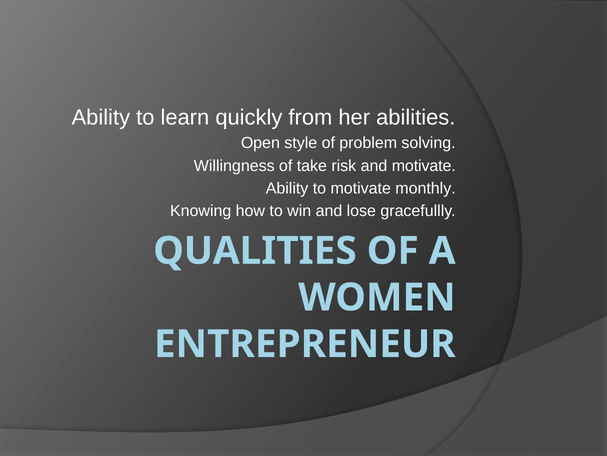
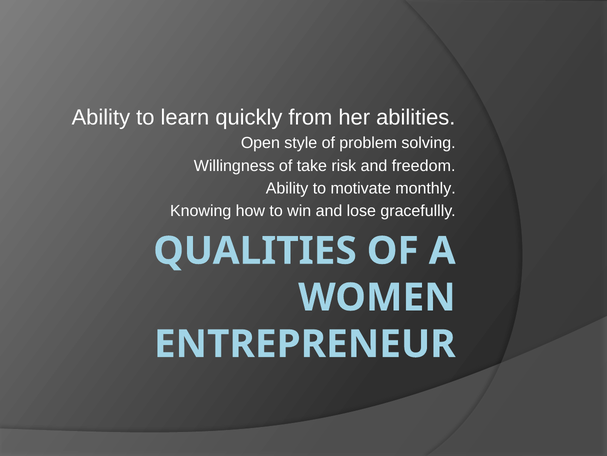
and motivate: motivate -> freedom (424, 165)
